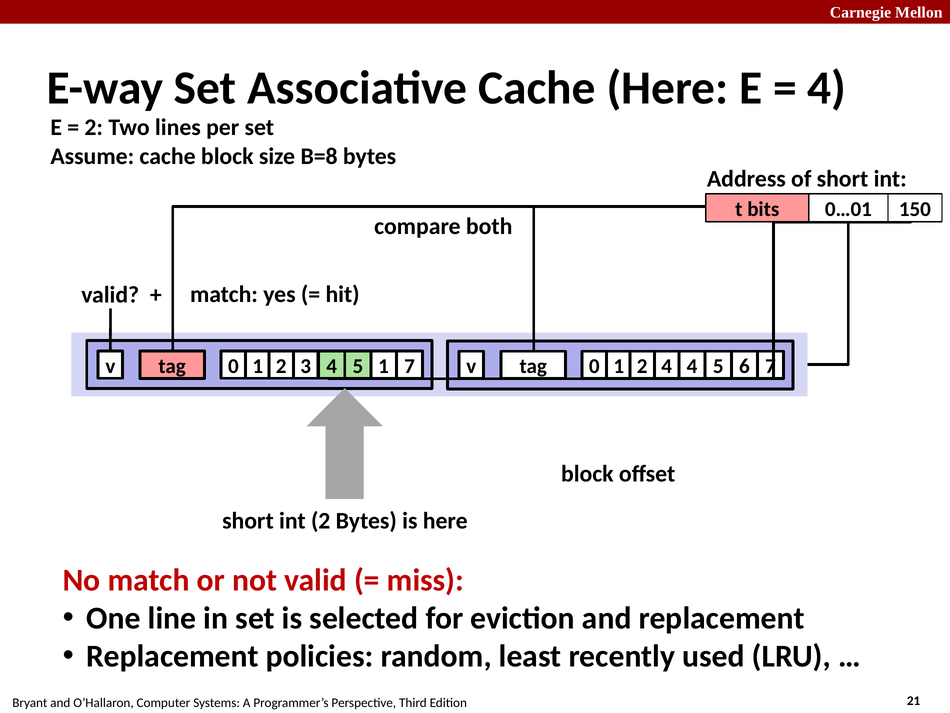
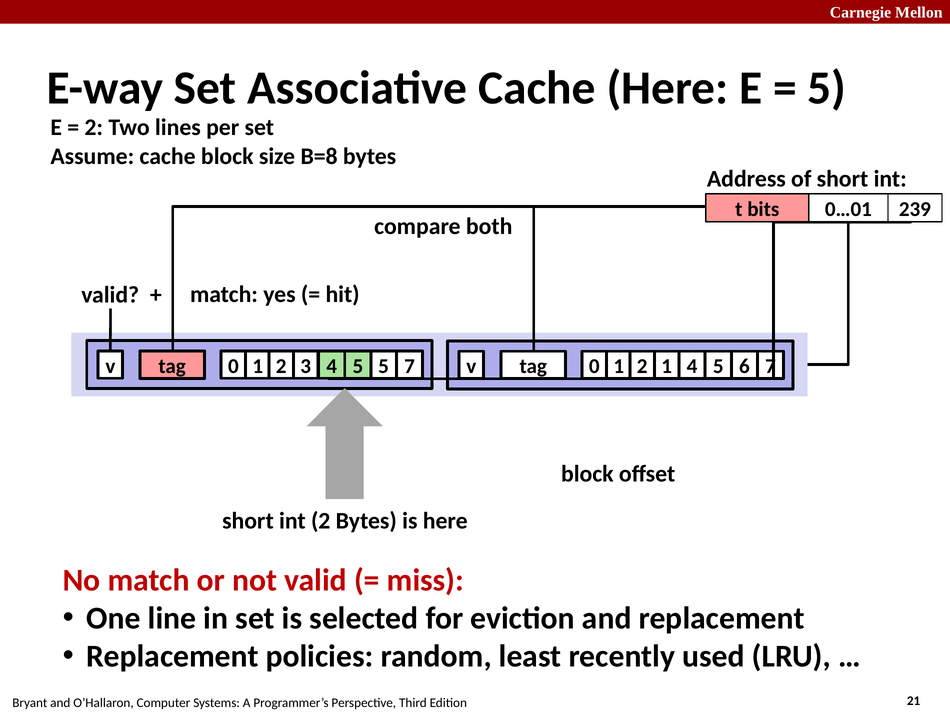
4: 4 -> 5 (827, 88)
150: 150 -> 239 (915, 209)
3 1: 1 -> 5 (383, 366)
v 4: 4 -> 1 (667, 366)
